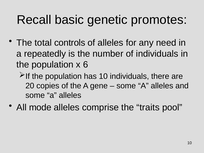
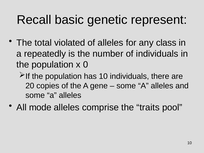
promotes: promotes -> represent (159, 20)
controls: controls -> violated (70, 43)
need: need -> class (166, 43)
6: 6 -> 0 (86, 65)
